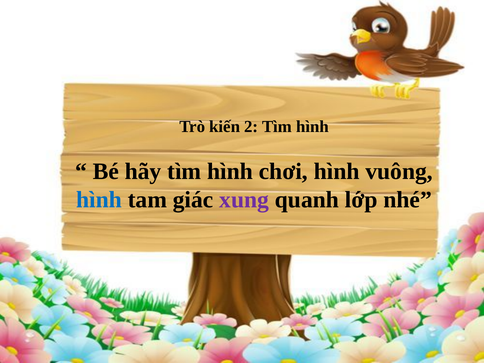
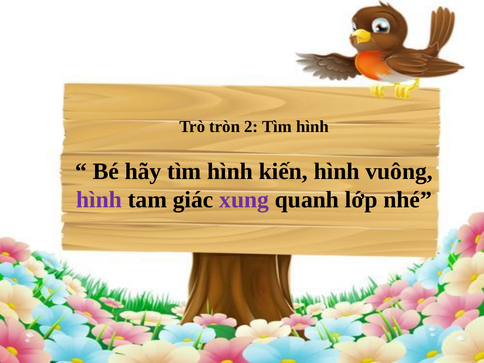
kiến: kiến -> tròn (225, 127)
chơi: chơi -> kiến (283, 171)
hình colour: blue -> purple (99, 200)
